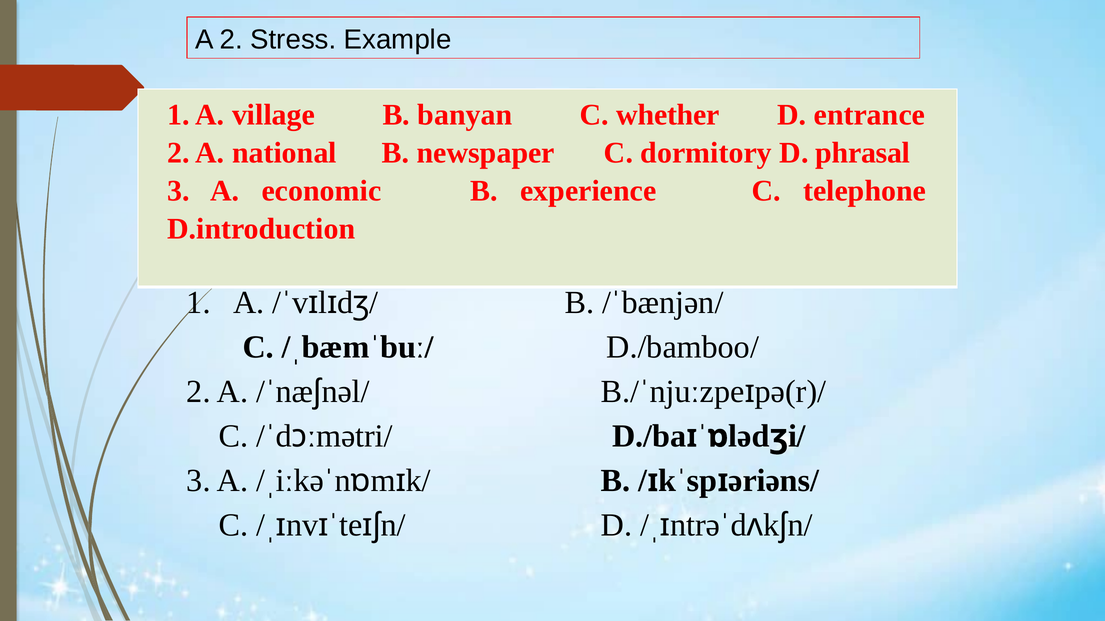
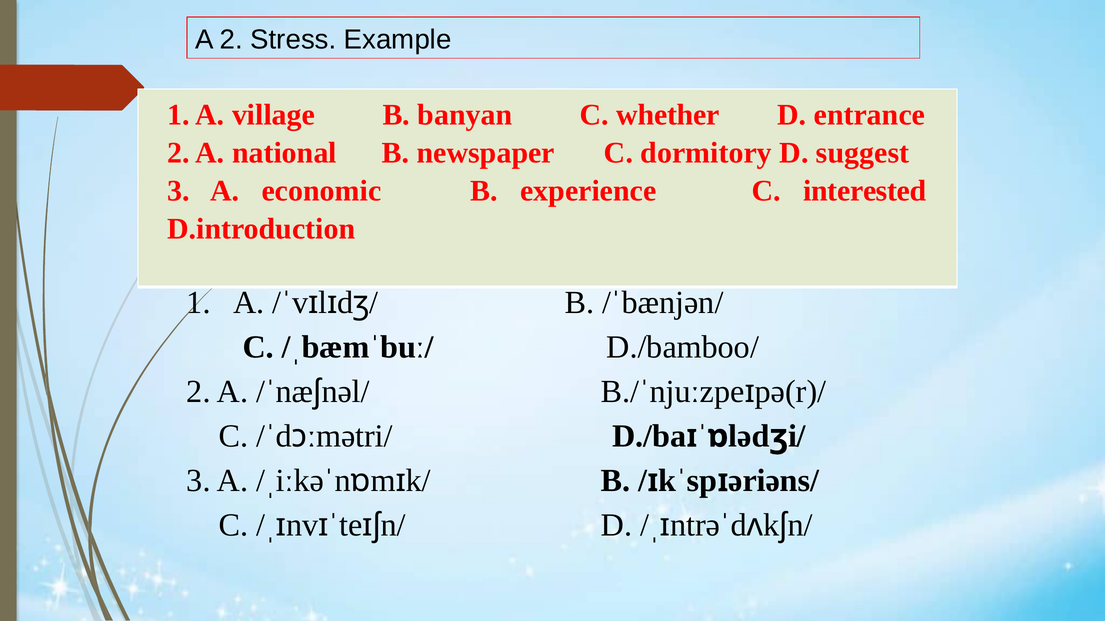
phrasal: phrasal -> suggest (863, 153)
telephone: telephone -> interested (865, 191)
